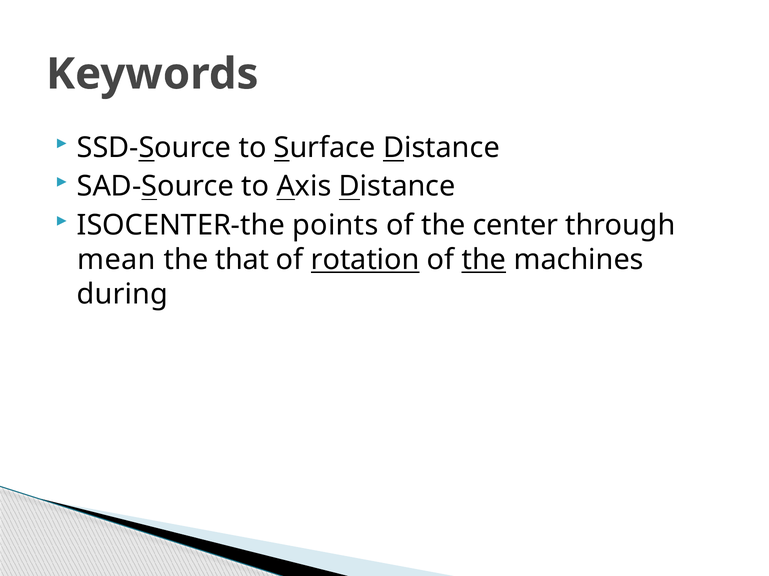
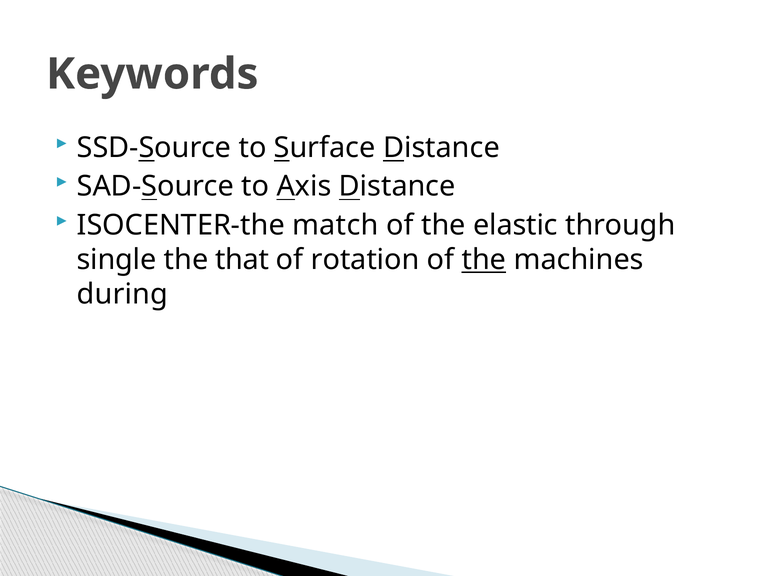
points: points -> match (335, 226)
center: center -> elastic (515, 226)
mean: mean -> single (117, 260)
rotation underline: present -> none (365, 260)
